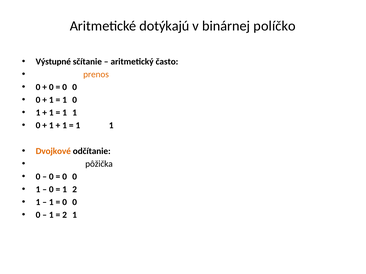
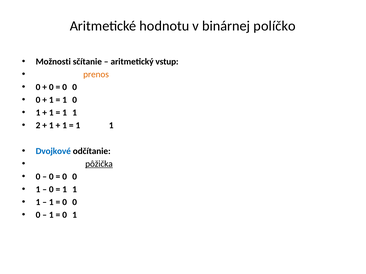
dotýkajú: dotýkajú -> hodnotu (164, 26)
Výstupné: Výstupné -> Možnosti (53, 62)
často: často -> vstup (167, 62)
0: 0 -> 2 (38, 126)
Dvojkové colour: orange -> blue (53, 151)
pôžička underline: none -> present (99, 164)
2: 2 -> 1 (75, 190)
2: 2 -> 0 (65, 215)
